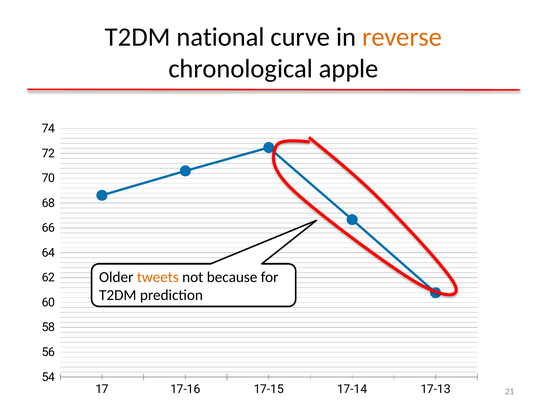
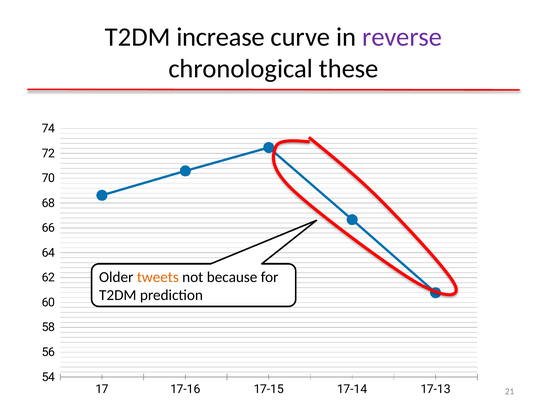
national: national -> increase (221, 37)
reverse colour: orange -> purple (402, 37)
apple: apple -> these (349, 69)
